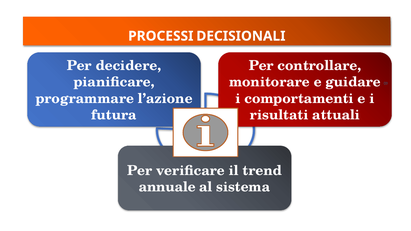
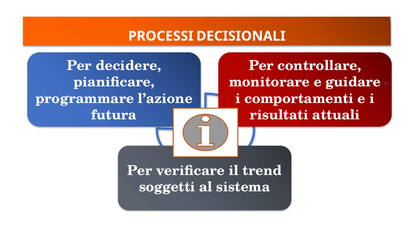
annuale: annuale -> soggetti (167, 187)
